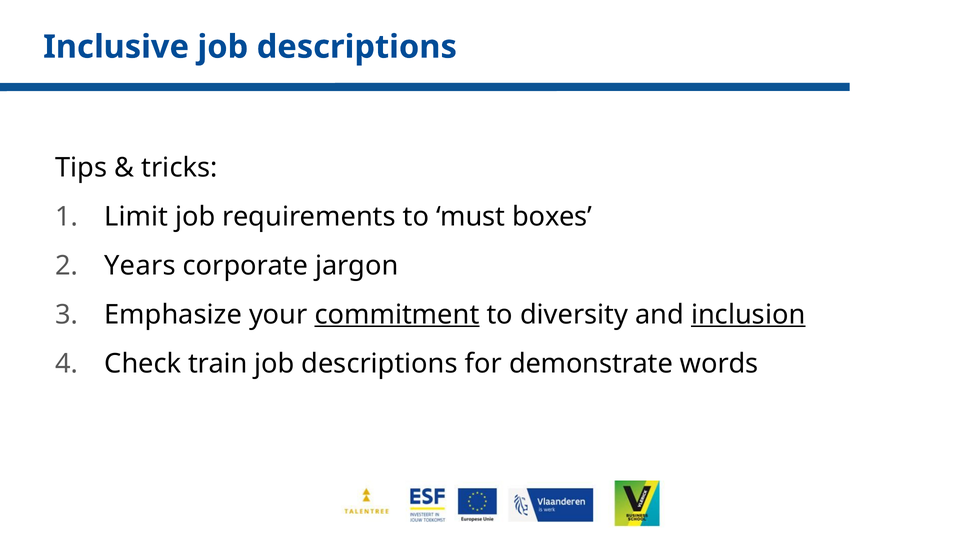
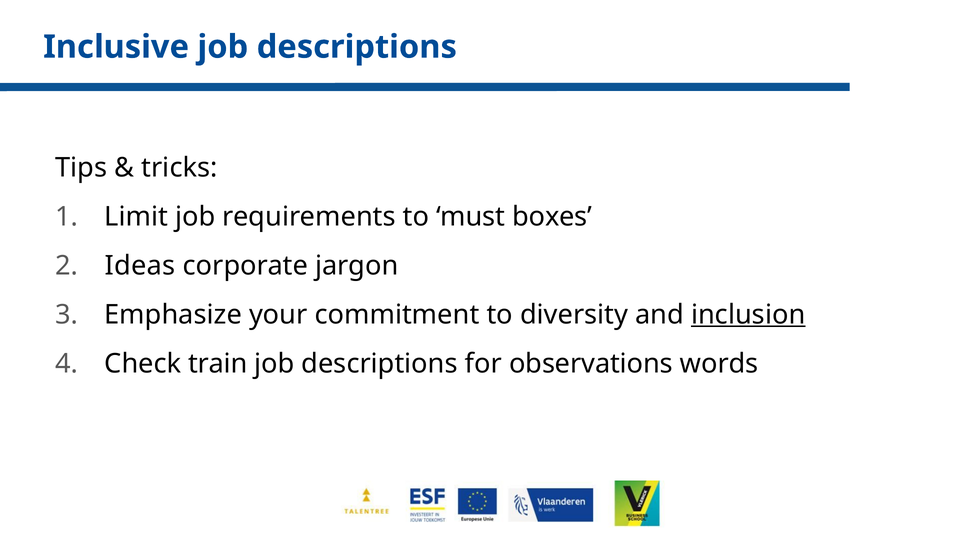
Years: Years -> Ideas (140, 266)
commitment underline: present -> none (397, 315)
demonstrate: demonstrate -> observations (591, 364)
